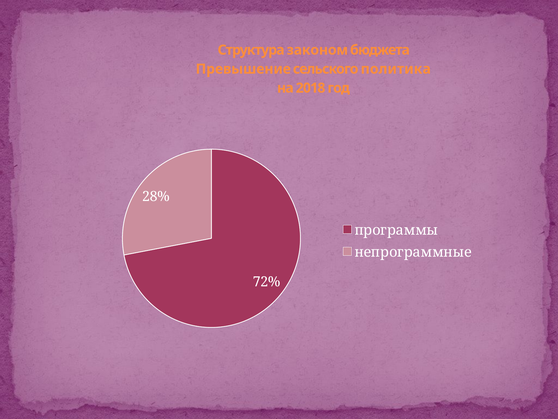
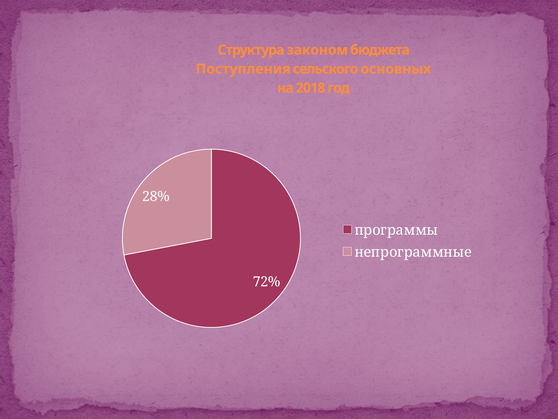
Превышение: Превышение -> Поступления (243, 69)
политика: политика -> основных (396, 69)
